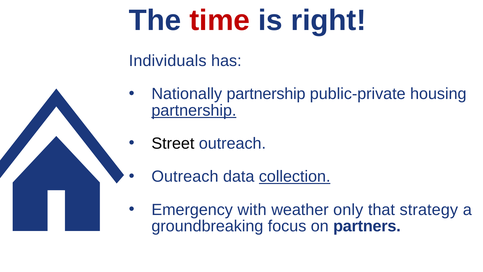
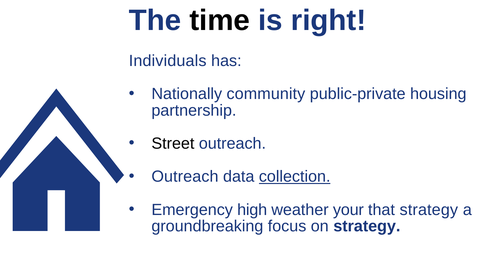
time colour: red -> black (220, 21)
Nationally partnership: partnership -> community (266, 94)
partnership underline: present -> none (194, 110)
with: with -> high (252, 209)
only: only -> your (348, 209)
on partners: partners -> strategy (367, 226)
